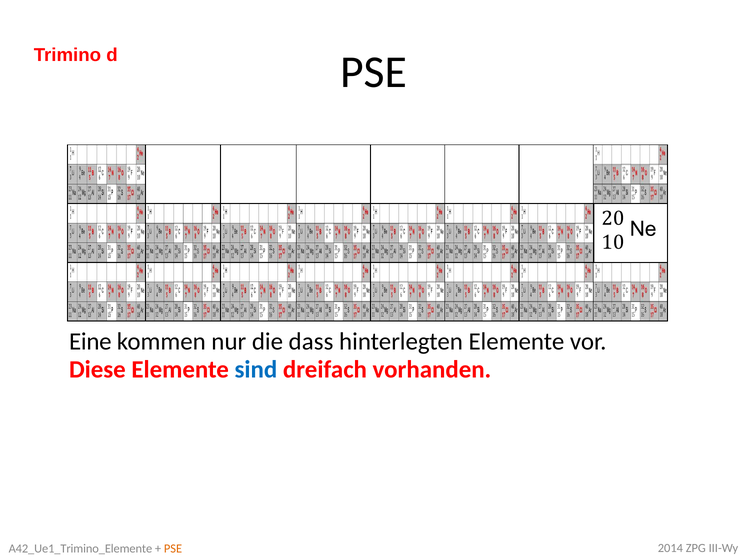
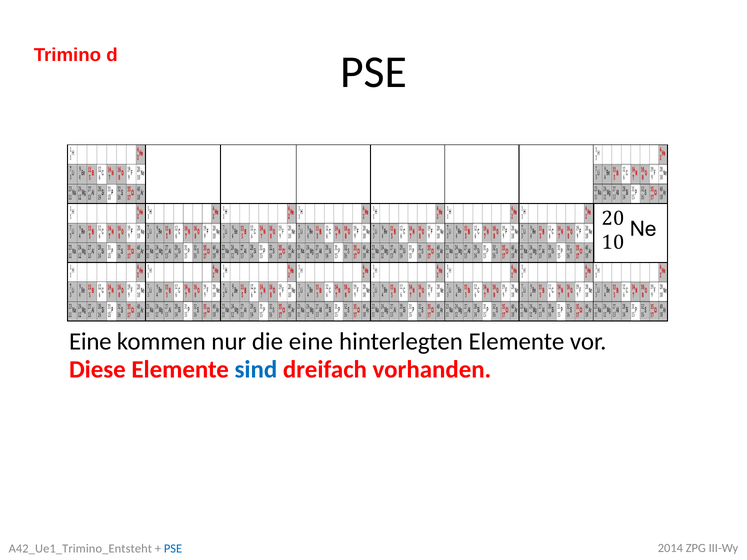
die dass: dass -> eine (311, 342)
A42_Ue1_Trimino_Elemente: A42_Ue1_Trimino_Elemente -> A42_Ue1_Trimino_Entsteht (80, 549)
PSE colour: orange -> blue (173, 549)
